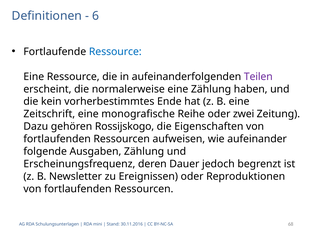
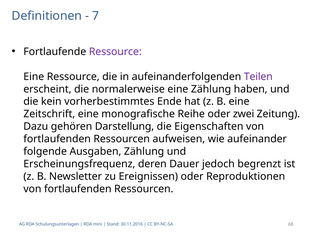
6: 6 -> 7 (96, 16)
Ressource colour: blue -> purple (115, 52)
Rossijskogo: Rossijskogo -> Darstellung (125, 127)
